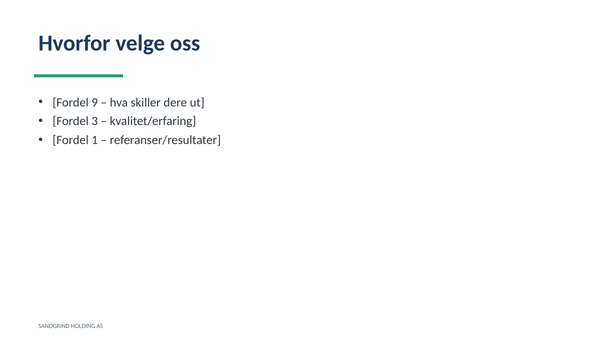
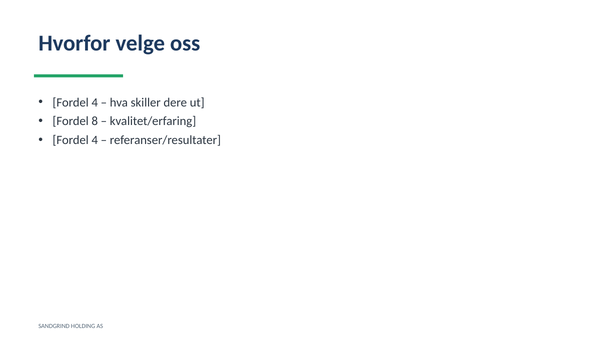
9: 9 -> 4 (95, 102)
3: 3 -> 8 (95, 121)
1: 1 -> 4 (95, 140)
